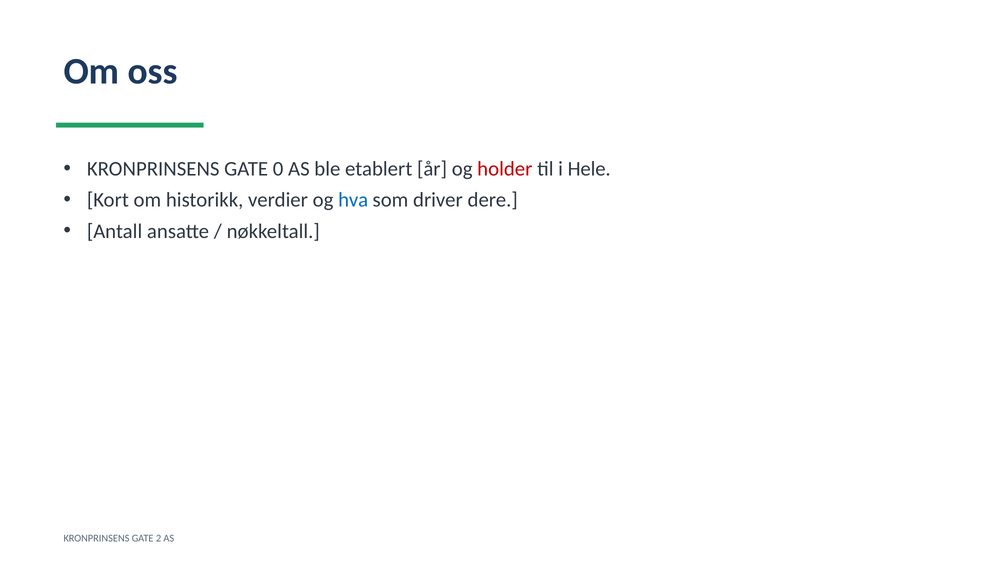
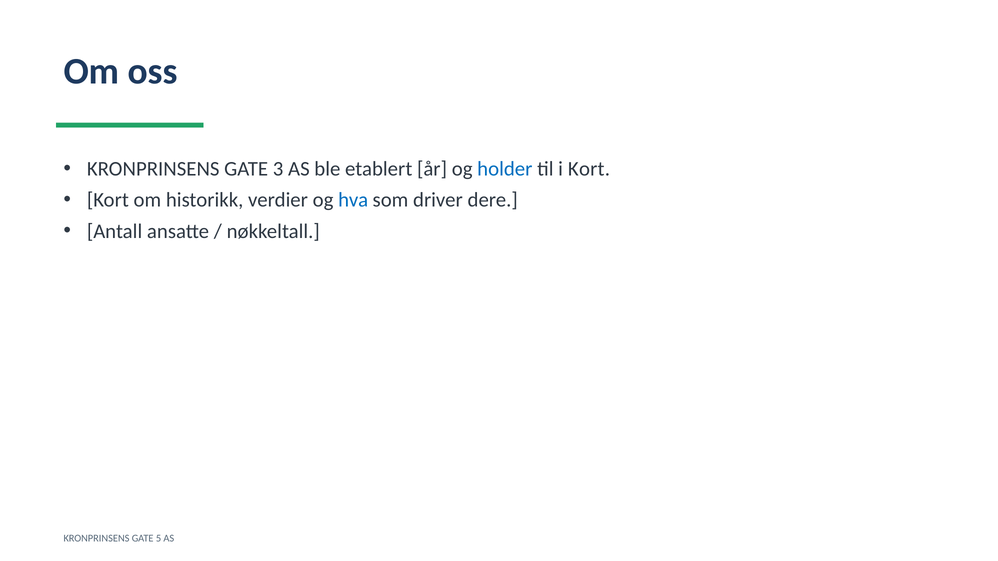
0: 0 -> 3 (278, 169)
holder colour: red -> blue (505, 169)
i Hele: Hele -> Kort (589, 169)
2: 2 -> 5 (159, 539)
